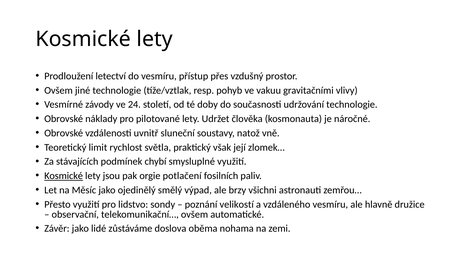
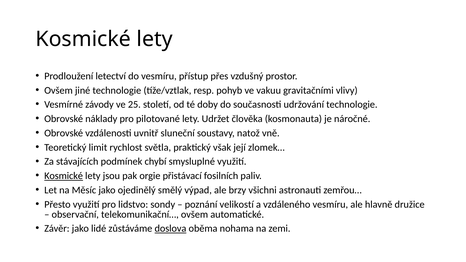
24: 24 -> 25 (134, 105)
potlačení: potlačení -> přistávací (182, 176)
doslova underline: none -> present (170, 229)
